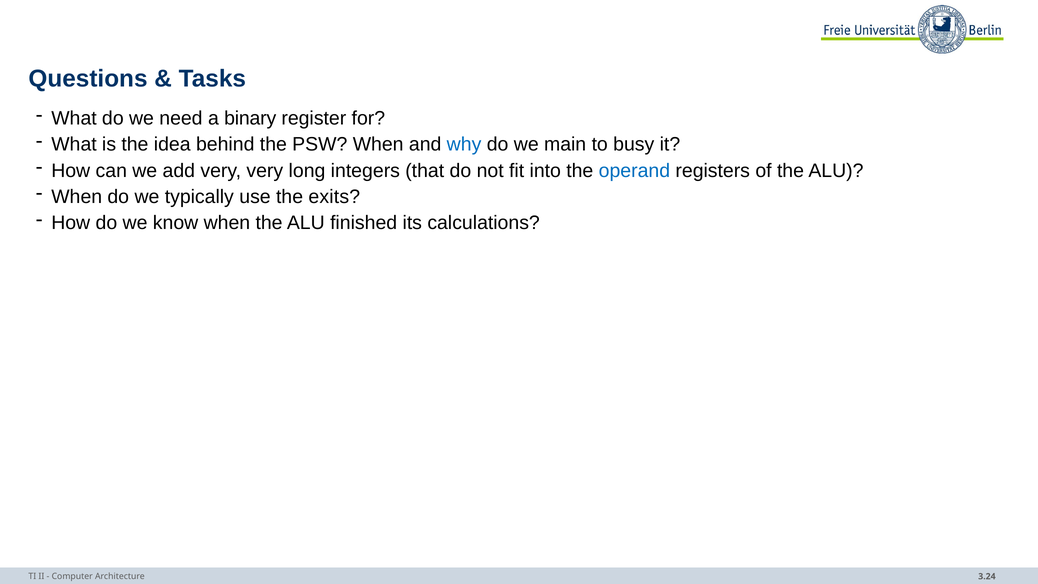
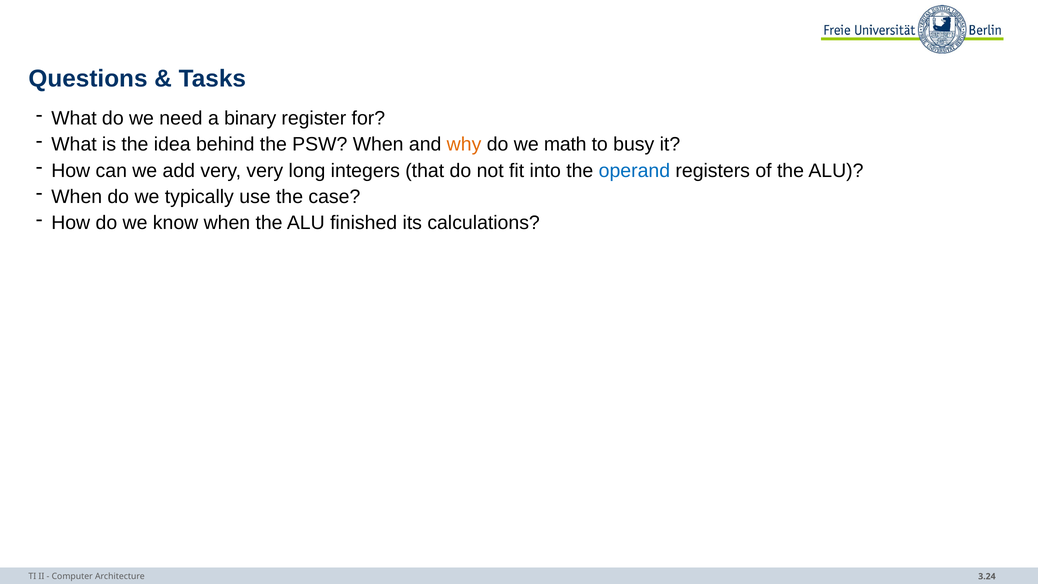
why colour: blue -> orange (464, 144)
main: main -> math (565, 144)
exits: exits -> case (334, 197)
